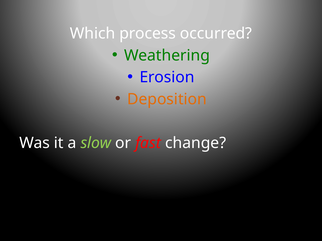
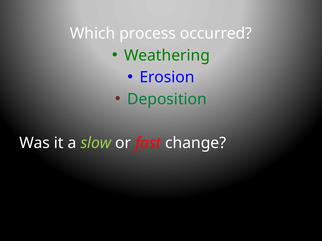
Deposition colour: orange -> green (167, 99)
